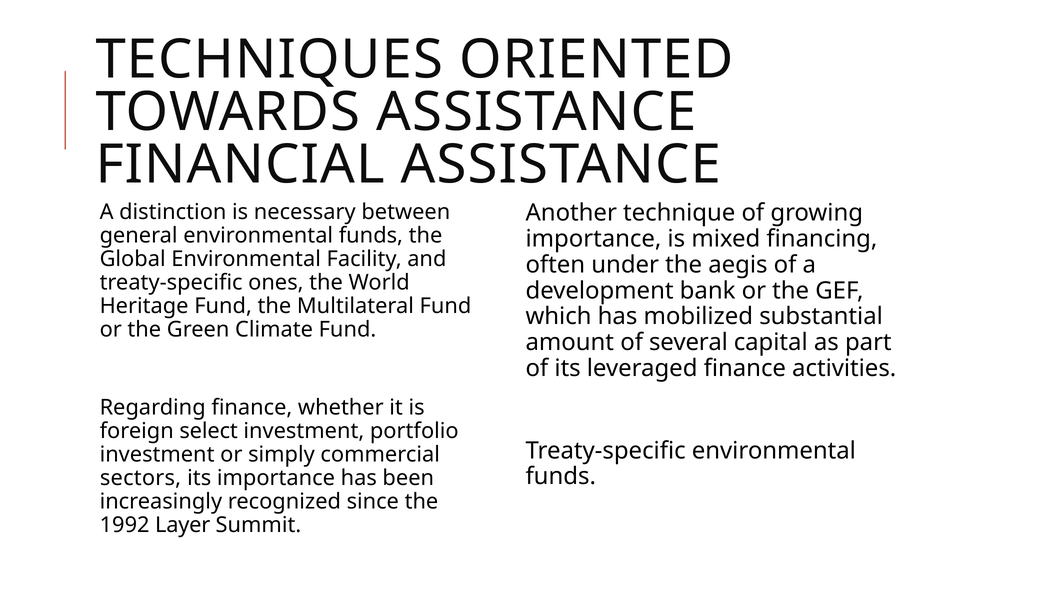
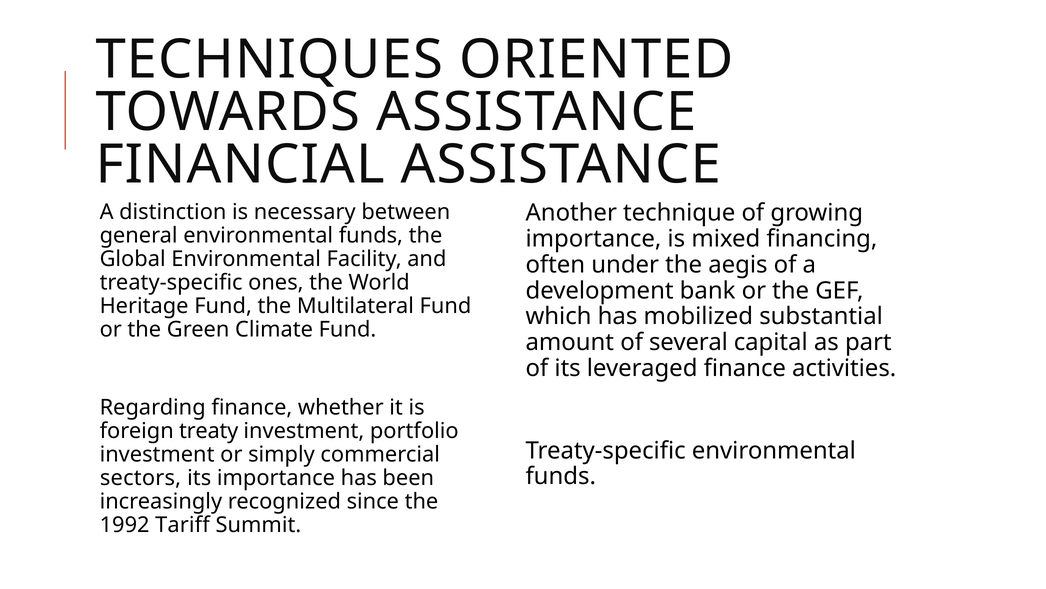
select: select -> treaty (209, 430)
Layer: Layer -> Tariff (183, 525)
